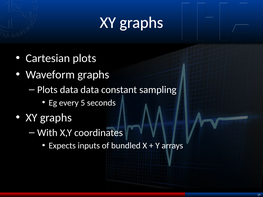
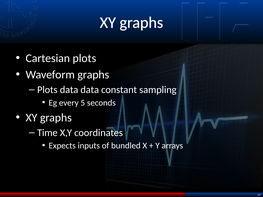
With: With -> Time (47, 133)
